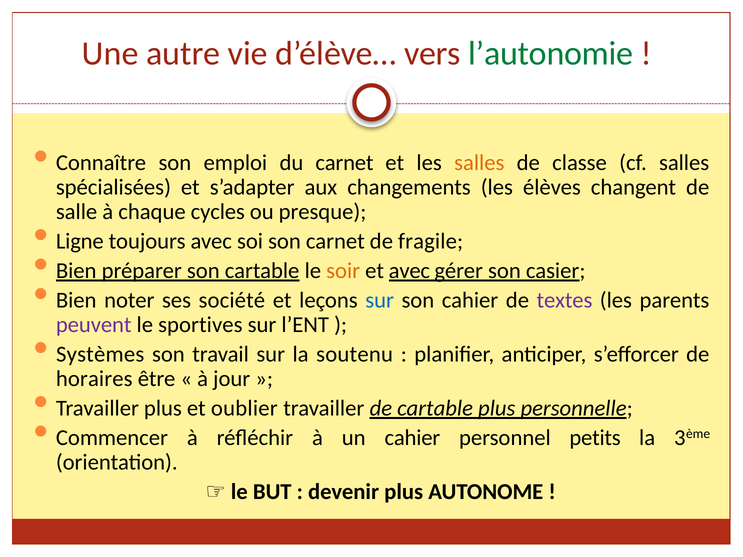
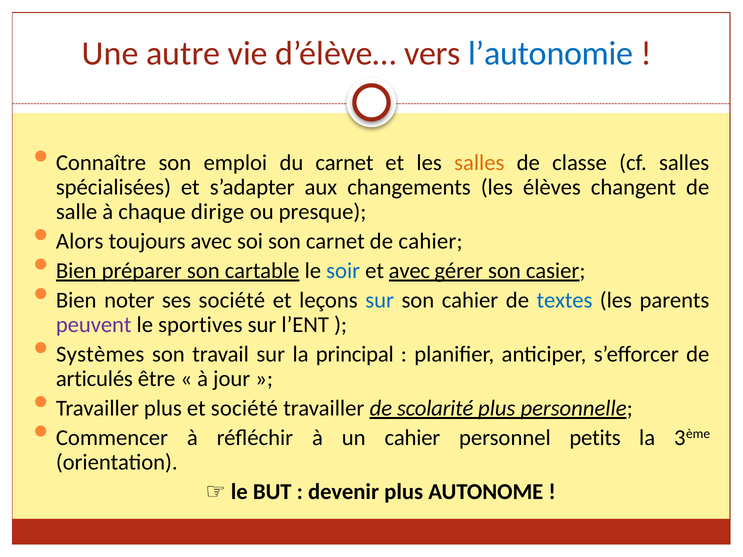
l’autonomie colour: green -> blue (551, 53)
cycles: cycles -> dirige (218, 212)
Ligne: Ligne -> Alors (80, 241)
de fragile: fragile -> cahier (431, 241)
soir colour: orange -> blue (343, 271)
textes colour: purple -> blue (565, 300)
soutenu: soutenu -> principal (355, 355)
horaires: horaires -> articulés (94, 379)
et oublier: oublier -> société (244, 409)
de cartable: cartable -> scolarité (435, 409)
